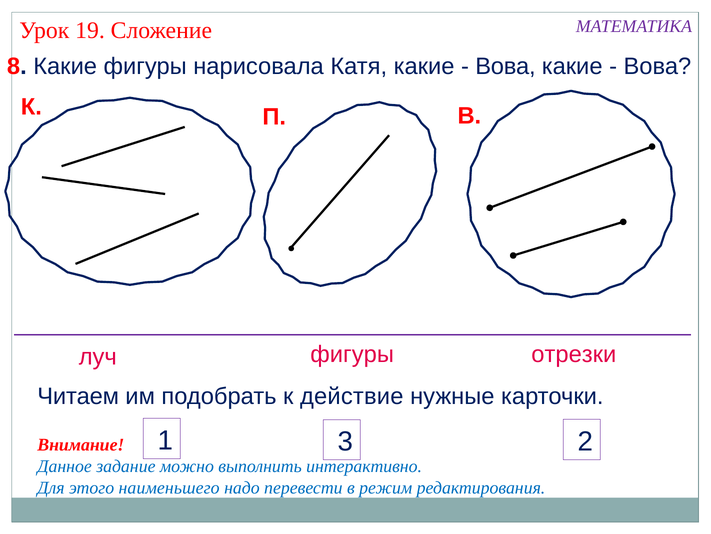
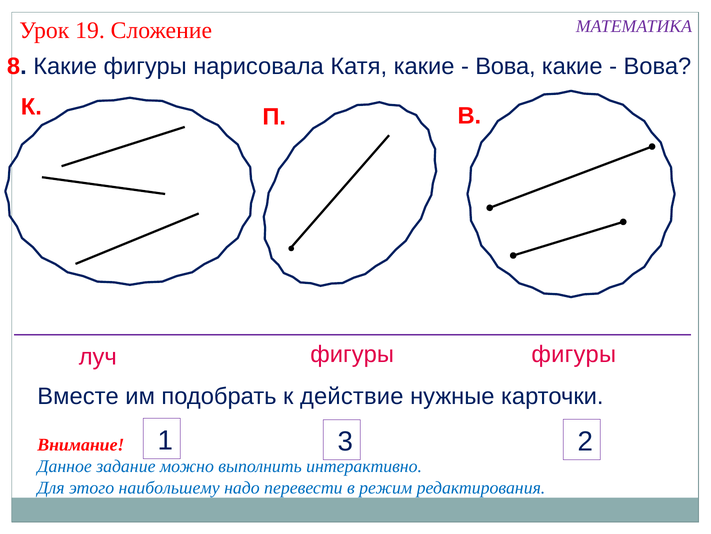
отрезки: отрезки -> фигуры (574, 354)
Читаем: Читаем -> Вместе (78, 396)
наименьшего: наименьшего -> наибольшему (169, 487)
